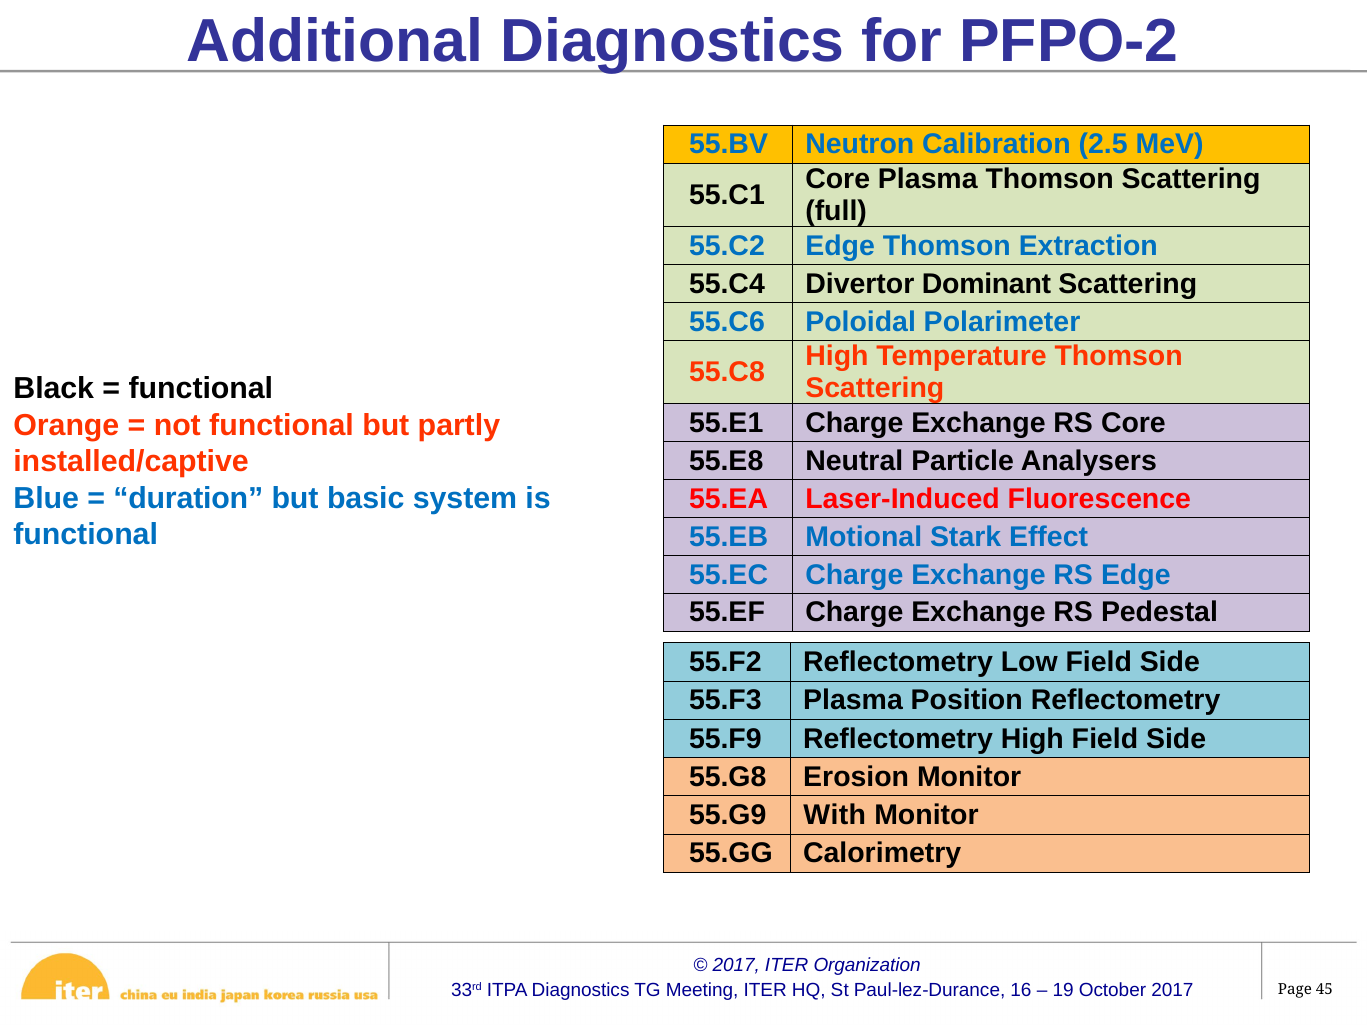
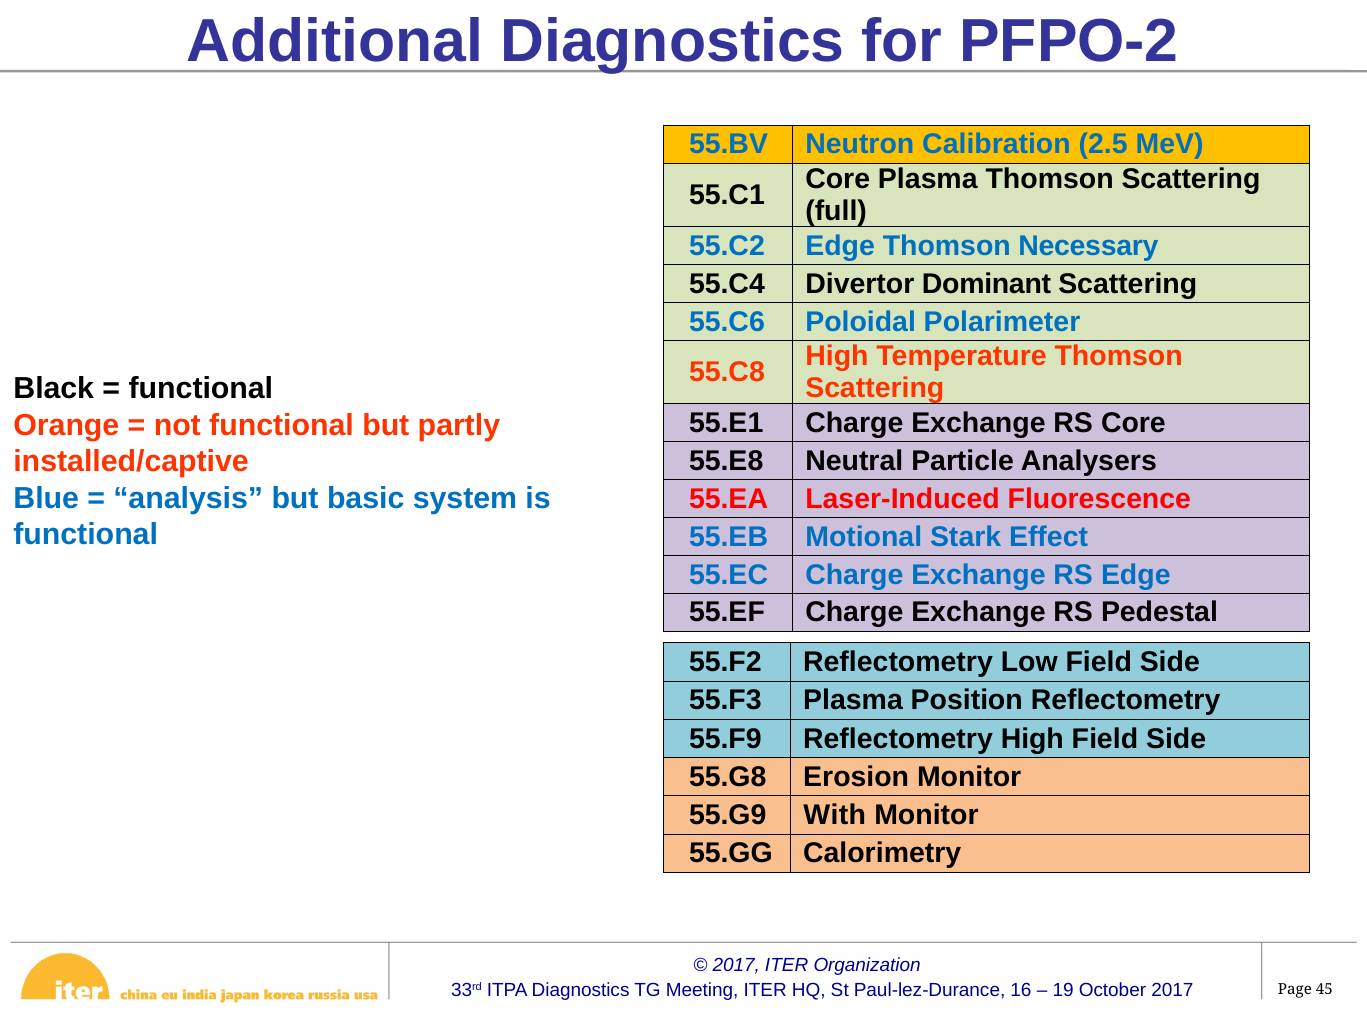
Extraction: Extraction -> Necessary (1088, 246)
duration: duration -> analysis (188, 498)
